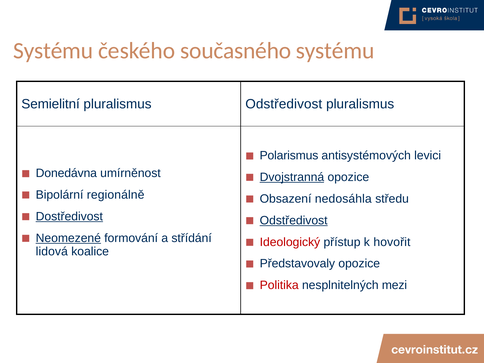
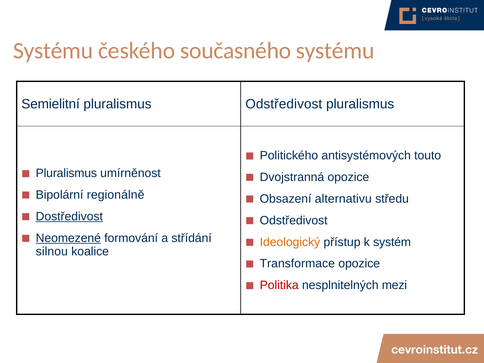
Polarismus: Polarismus -> Politického (289, 156)
levici: levici -> touto (428, 156)
Donedávna: Donedávna -> Pluralismus (66, 173)
Dvojstranná underline: present -> none (292, 177)
nedosáhla: nedosáhla -> alternativu (343, 199)
Odstředivost underline: present -> none (294, 220)
Ideologický colour: red -> orange (290, 242)
hovořit: hovořit -> systém (392, 242)
lidová: lidová -> silnou (52, 252)
Představovaly: Představovaly -> Transformace (297, 264)
